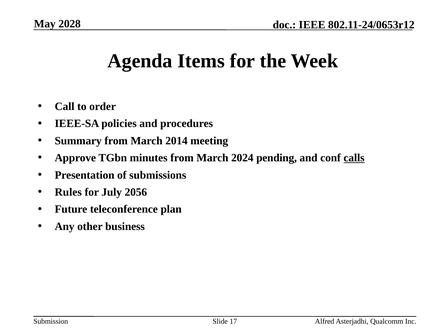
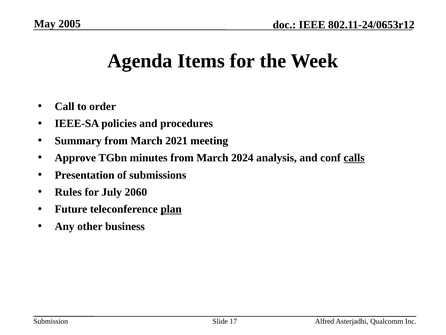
2028: 2028 -> 2005 (70, 24)
2014: 2014 -> 2021 (177, 141)
pending: pending -> analysis (277, 158)
2056: 2056 -> 2060 (136, 192)
plan underline: none -> present (171, 209)
